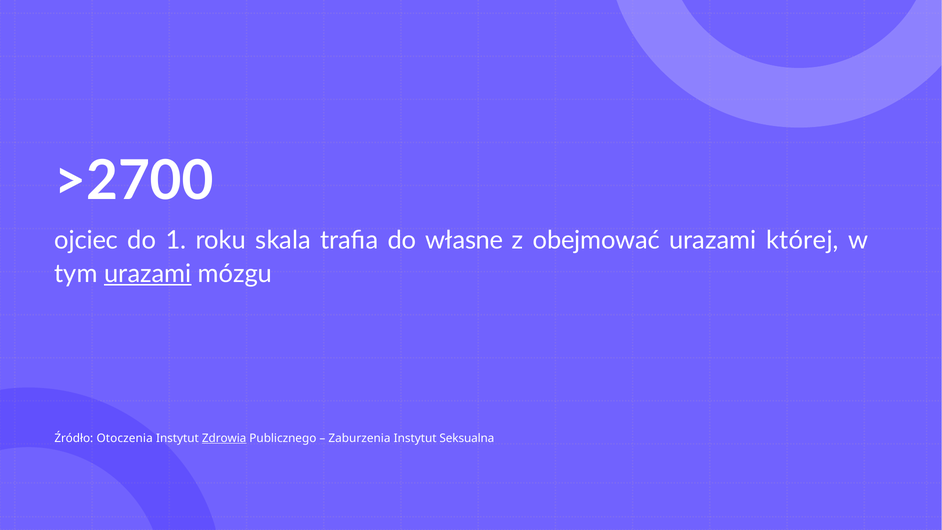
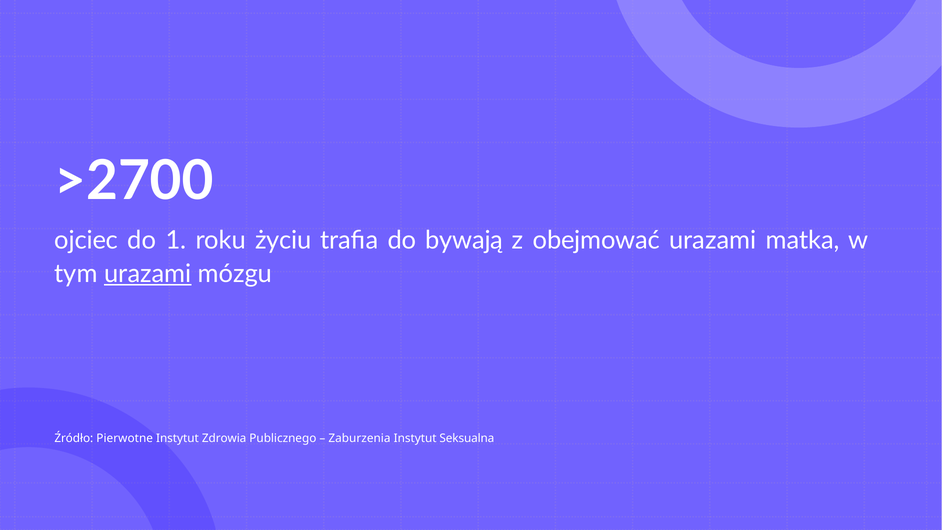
skala: skala -> życiu (283, 240)
własne: własne -> bywają (464, 240)
której: której -> matka (803, 240)
Otoczenia: Otoczenia -> Pierwotne (125, 438)
Zdrowia underline: present -> none (224, 438)
